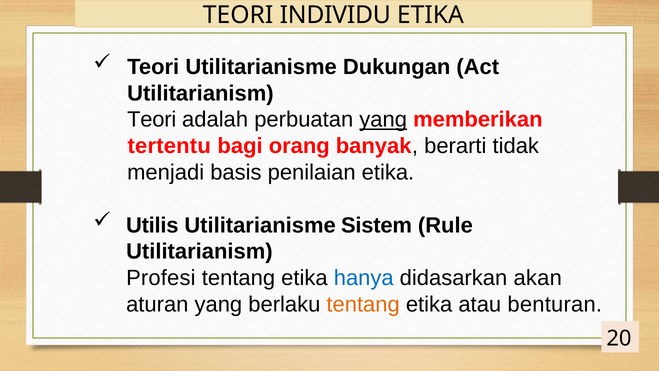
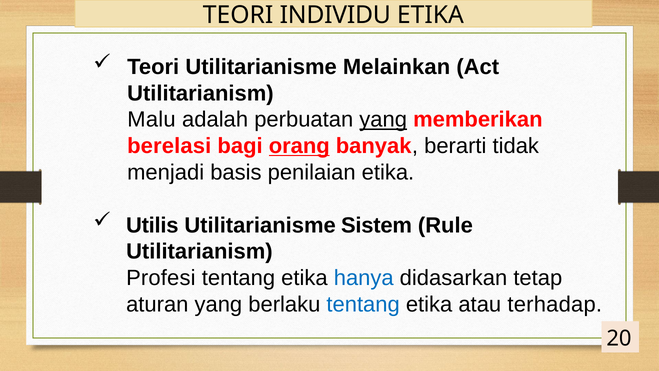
Dukungan: Dukungan -> Melainkan (397, 67)
Teori: Teori -> Malu (151, 120)
tertentu: tertentu -> berelasi (169, 146)
orang underline: none -> present (299, 146)
akan: akan -> tetap (538, 278)
tentang colour: orange -> blue (363, 304)
benturan: benturan -> terhadap (555, 304)
